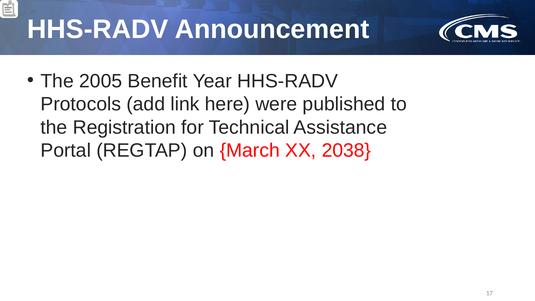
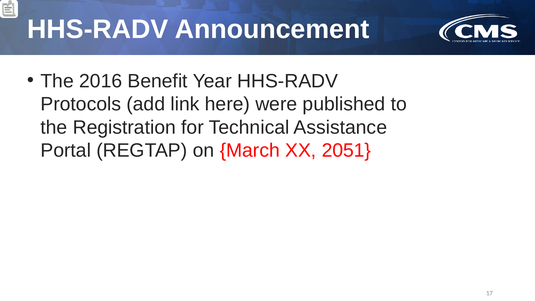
2005: 2005 -> 2016 (101, 81)
2038: 2038 -> 2051 (346, 151)
